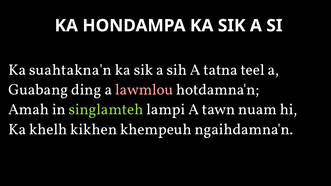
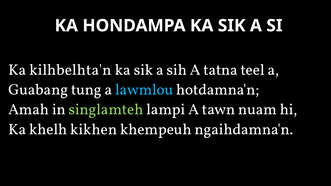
suahtakna'n: suahtakna'n -> kilhbelhta'n (70, 70)
ding: ding -> tung (86, 90)
lawmlou colour: pink -> light blue (144, 90)
